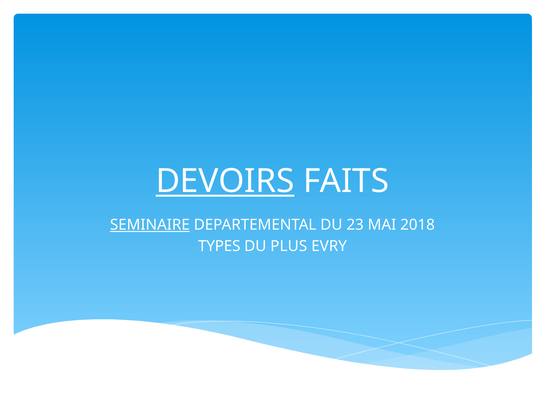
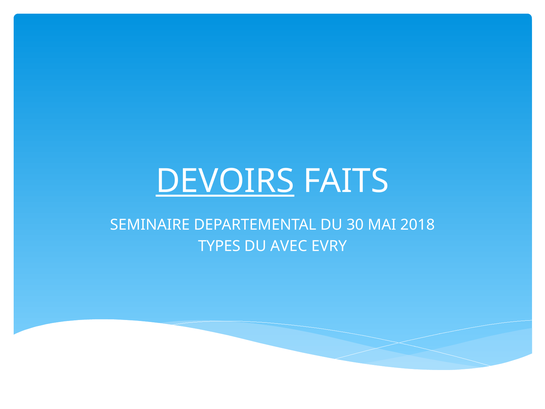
SEMINAIRE underline: present -> none (150, 225)
23: 23 -> 30 (355, 225)
PLUS: PLUS -> AVEC (289, 246)
